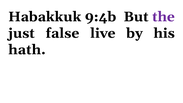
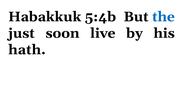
9:4b: 9:4b -> 5:4b (101, 17)
the colour: purple -> blue (163, 17)
false: false -> soon (62, 33)
